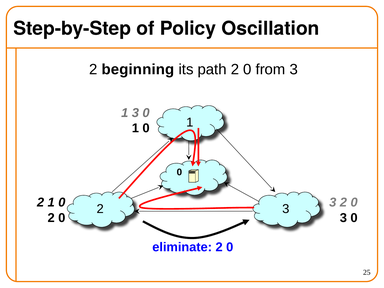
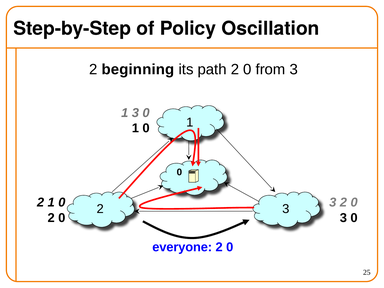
eliminate: eliminate -> everyone (182, 247)
